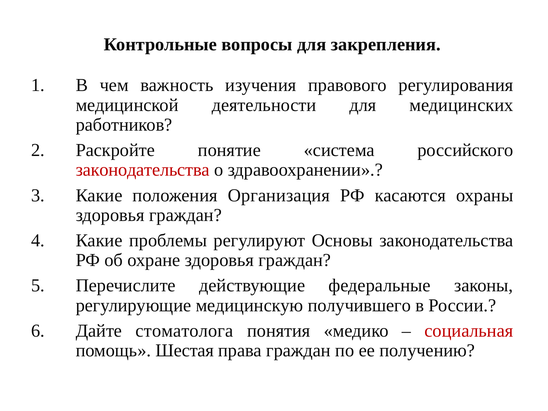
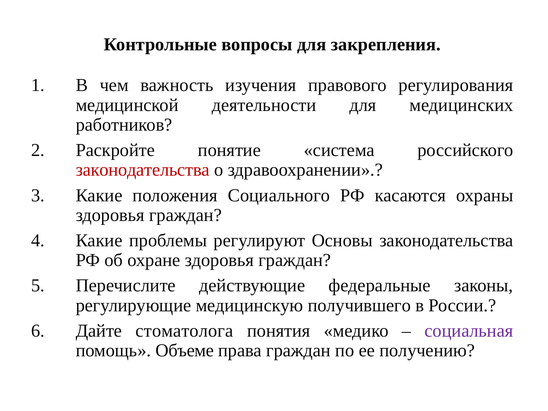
Организация: Организация -> Социального (279, 195)
социальная colour: red -> purple (469, 331)
Шестая: Шестая -> Объеме (185, 350)
